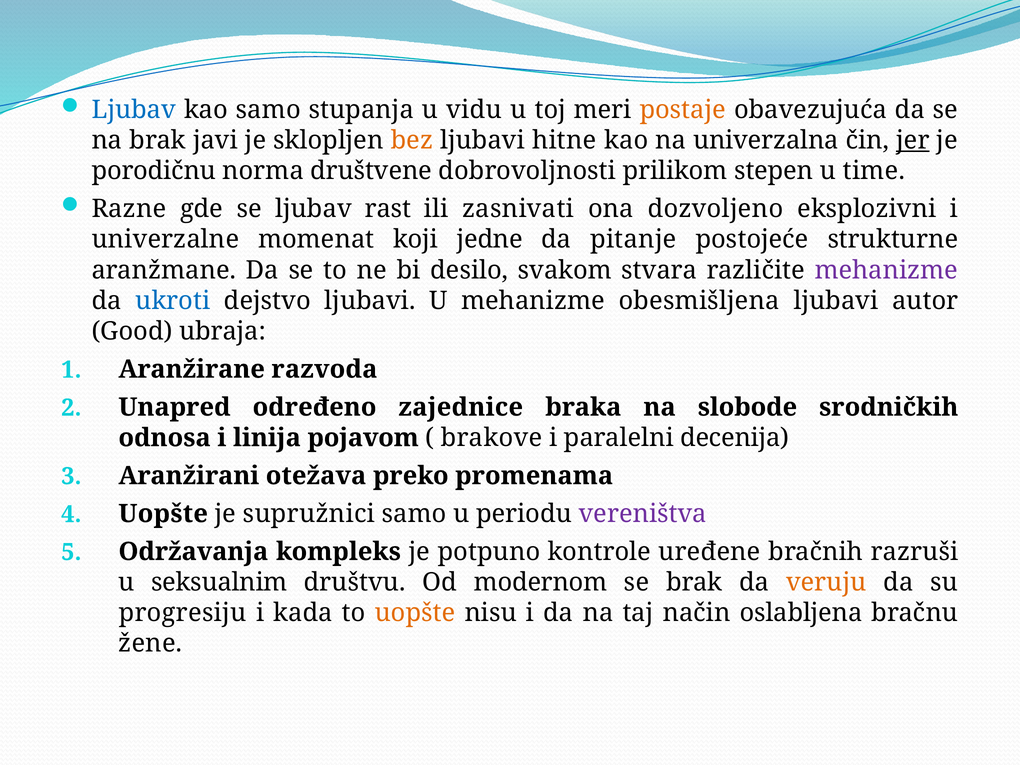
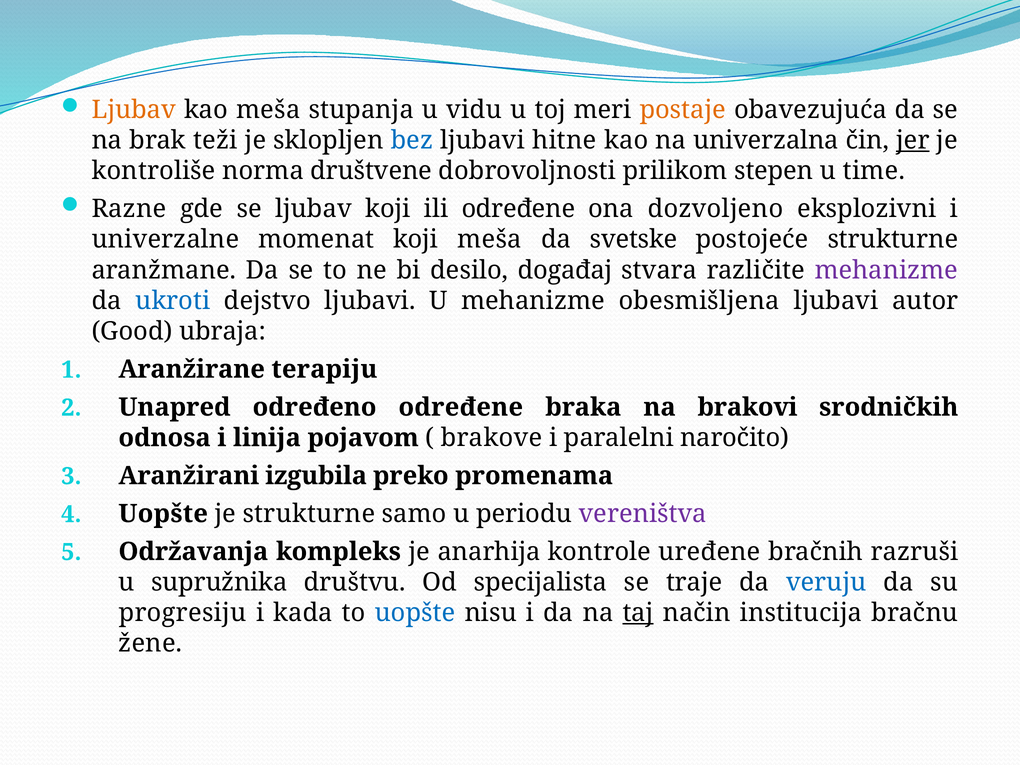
Ljubav colour: blue -> orange (134, 110)
kao samo: samo -> meša (268, 110)
javi: javi -> teži (215, 140)
bez colour: orange -> blue (412, 140)
porodičnu: porodičnu -> kontroliše (154, 171)
ljubav rast: rast -> koji (388, 209)
ili zasnivati: zasnivati -> određene (518, 209)
koji jedne: jedne -> meša (490, 240)
pitanje: pitanje -> svetske (634, 240)
svakom: svakom -> događaj (565, 270)
razvoda: razvoda -> terapiju (324, 369)
određeno zajednice: zajednice -> određene (461, 407)
slobode: slobode -> brakovi (747, 407)
decenija: decenija -> naročito (735, 438)
otežava: otežava -> izgubila (316, 476)
je supružnici: supružnici -> strukturne (309, 514)
potpuno: potpuno -> anarhija (489, 552)
seksualnim: seksualnim -> supružnika (219, 582)
modernom: modernom -> specijalista (541, 582)
se brak: brak -> traje (694, 582)
veruju colour: orange -> blue (826, 582)
uopšte colour: orange -> blue (415, 613)
taj underline: none -> present (638, 613)
oslabljena: oslabljena -> institucija (801, 613)
